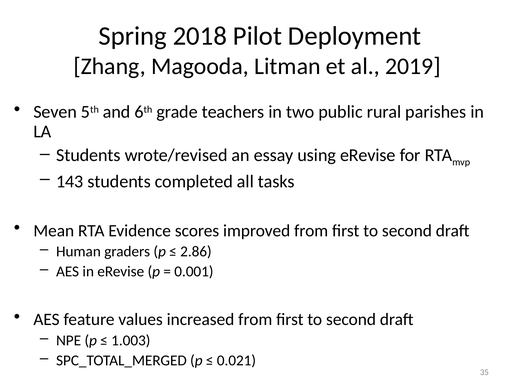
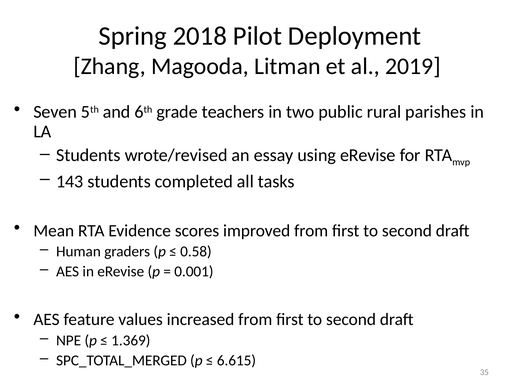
2.86: 2.86 -> 0.58 (196, 252)
1.003: 1.003 -> 1.369 (131, 340)
0.021: 0.021 -> 6.615 (236, 360)
